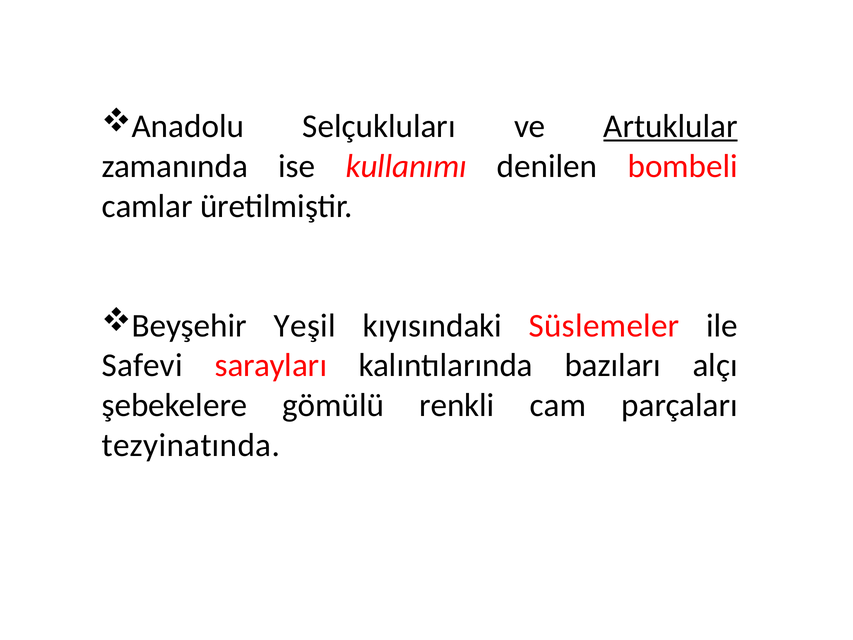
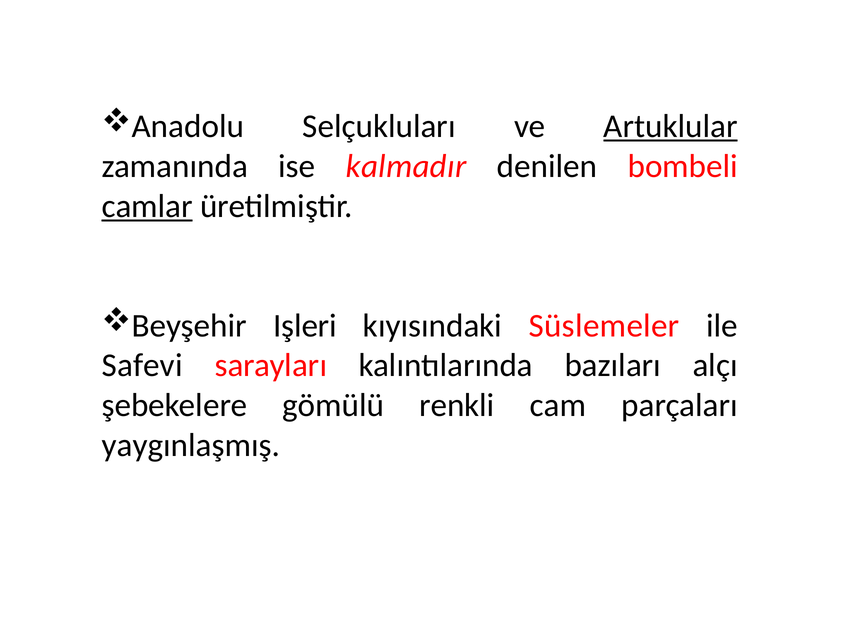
kullanımı: kullanımı -> kalmadır (406, 166)
camlar underline: none -> present (147, 206)
Yeşil: Yeşil -> Işleri (305, 326)
tezyinatında: tezyinatında -> yaygınlaşmış (191, 445)
